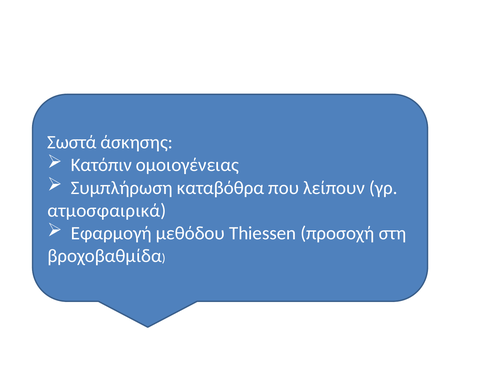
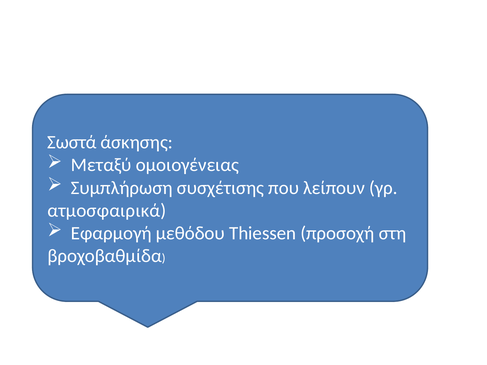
Κατόπιν: Κατόπιν -> Μεταξύ (101, 165)
καταβόθρα: καταβόθρα -> συσχέτισης (220, 188)
